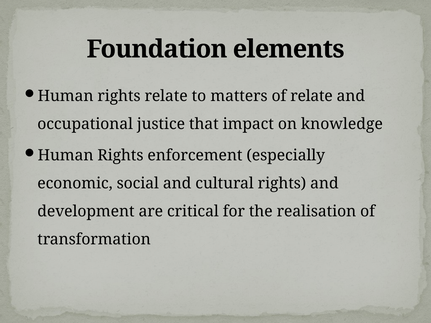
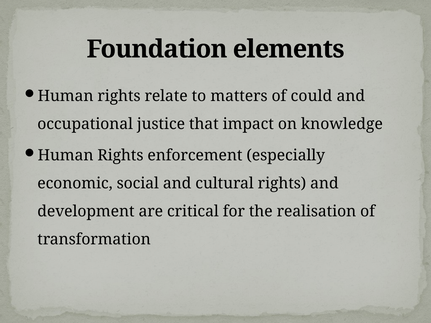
of relate: relate -> could (311, 96)
